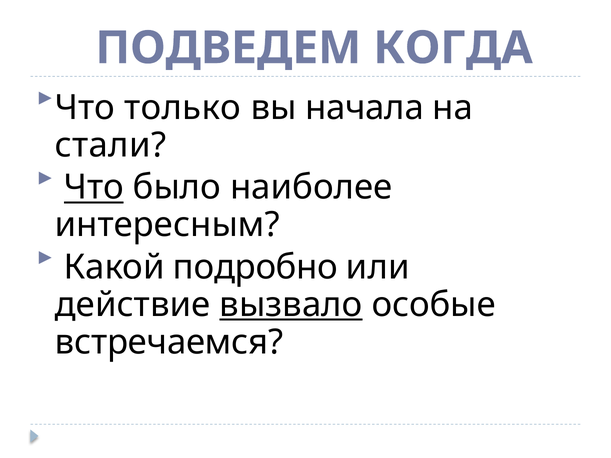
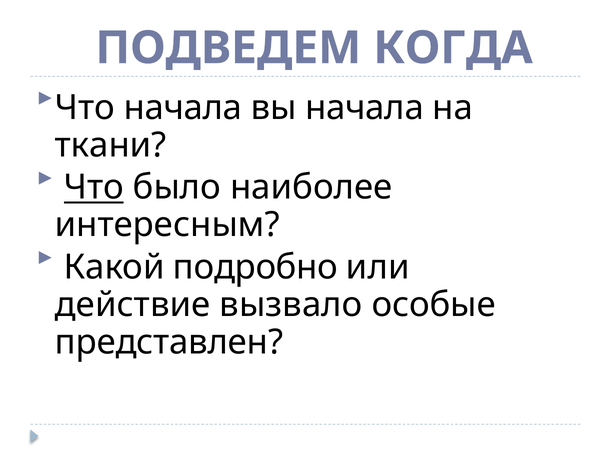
Что только: только -> начала (183, 108)
стали: стали -> ткани (111, 145)
вызвало underline: present -> none (291, 305)
встречаемся: встречаемся -> представлен (169, 342)
